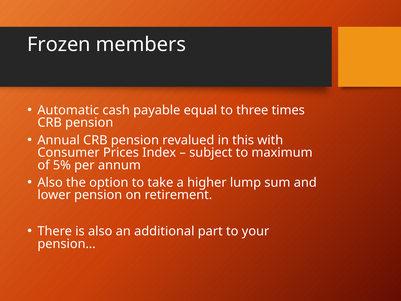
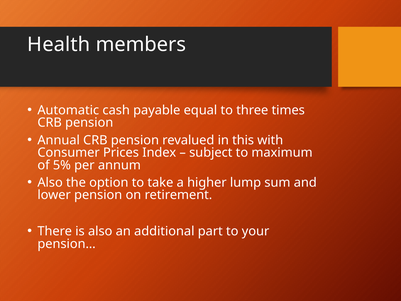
Frozen: Frozen -> Health (59, 45)
